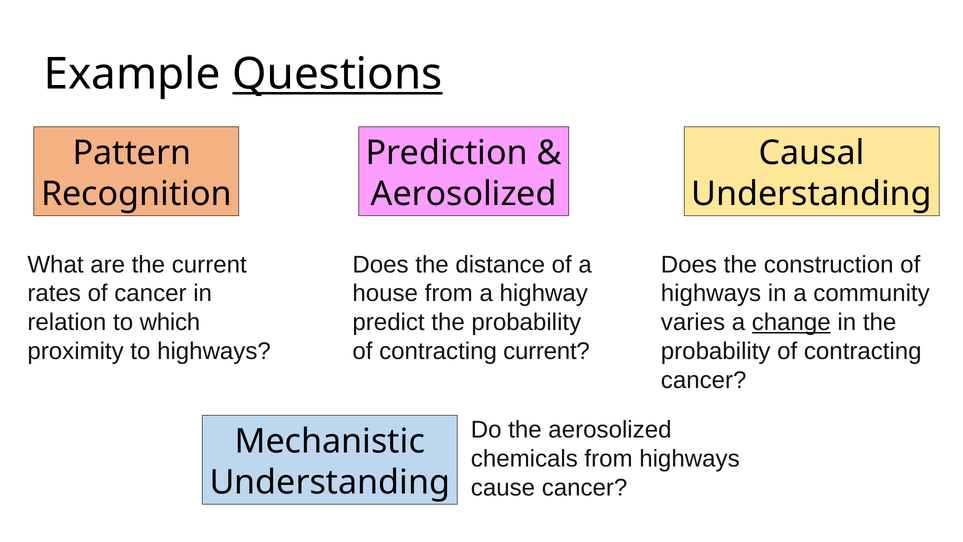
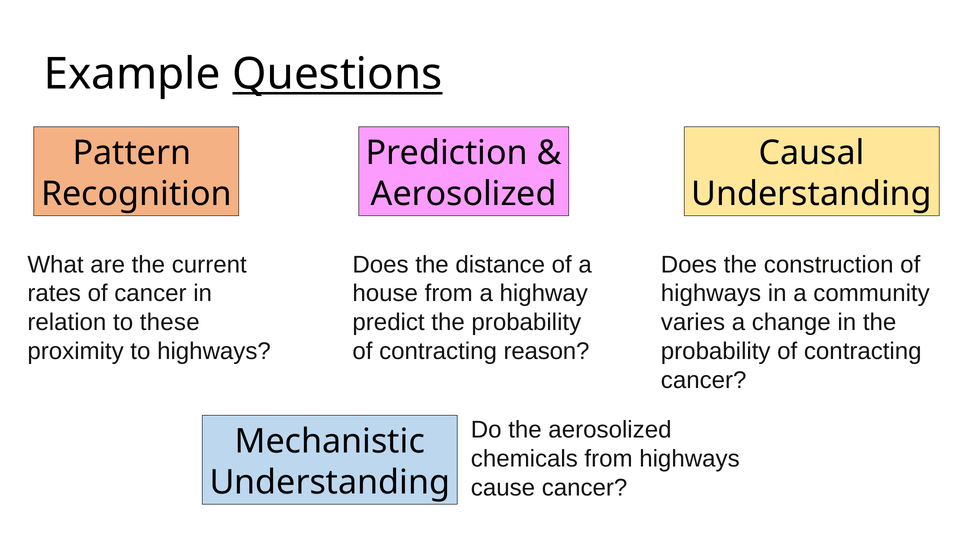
which: which -> these (170, 322)
change underline: present -> none (791, 322)
contracting current: current -> reason (547, 351)
